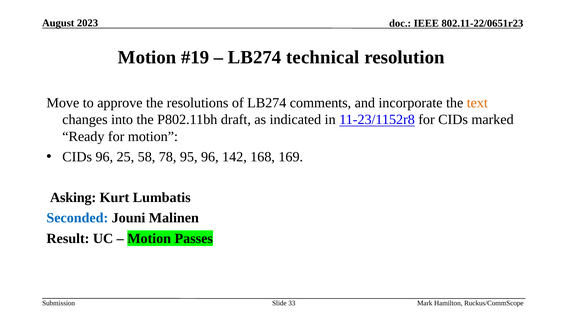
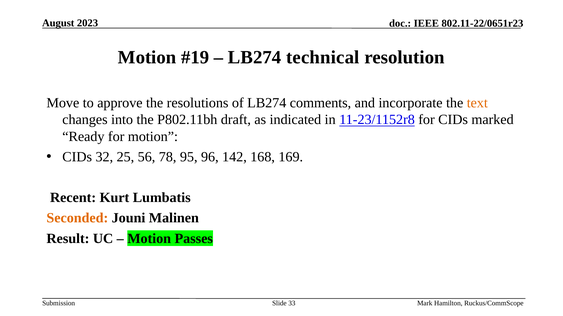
CIDs 96: 96 -> 32 (104, 157)
58: 58 -> 56 (147, 157)
Asking: Asking -> Recent (73, 198)
Seconded colour: blue -> orange (77, 218)
